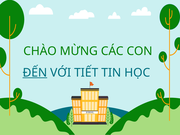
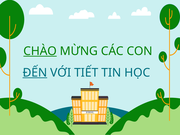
CHÀO underline: none -> present (40, 51)
